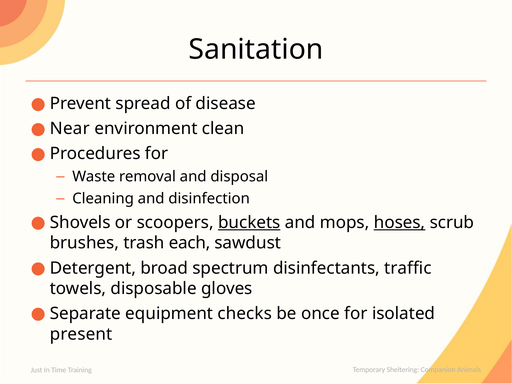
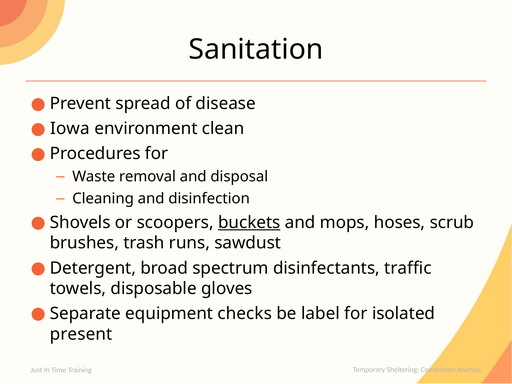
Near: Near -> Iowa (70, 129)
hoses underline: present -> none (400, 223)
each: each -> runs (190, 243)
once: once -> label (320, 314)
